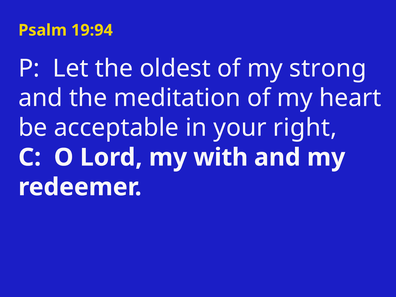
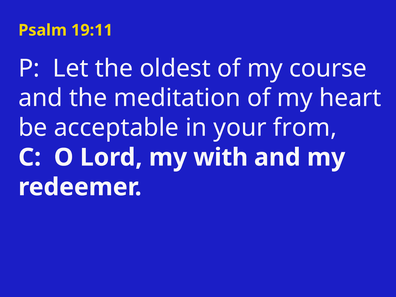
19:94: 19:94 -> 19:11 (92, 30)
strong: strong -> course (328, 68)
right: right -> from (305, 128)
